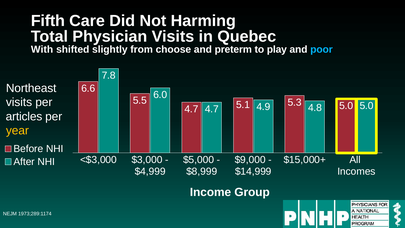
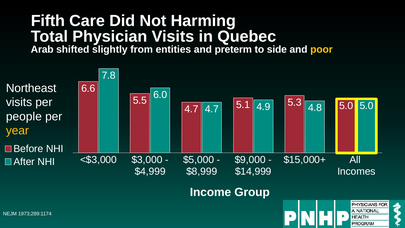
With: With -> Arab (42, 49)
choose: choose -> entities (173, 49)
play: play -> side (277, 49)
poor colour: light blue -> yellow (322, 49)
articles: articles -> people (24, 116)
